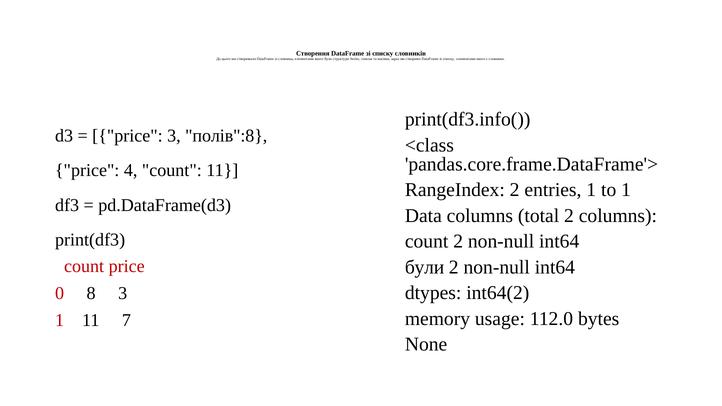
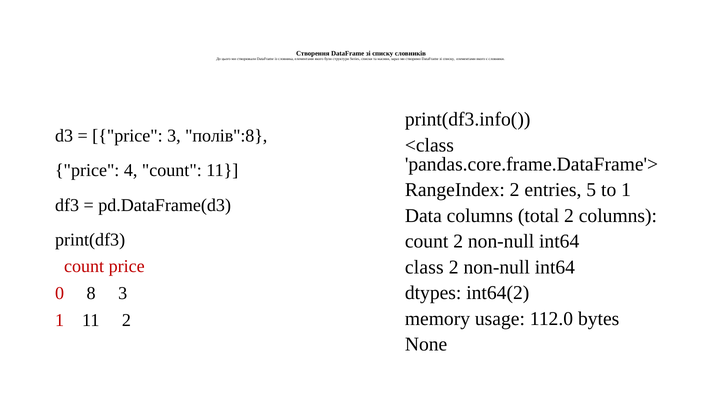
entries 1: 1 -> 5 (591, 190)
були: були -> class (424, 267)
11 7: 7 -> 2 (126, 321)
